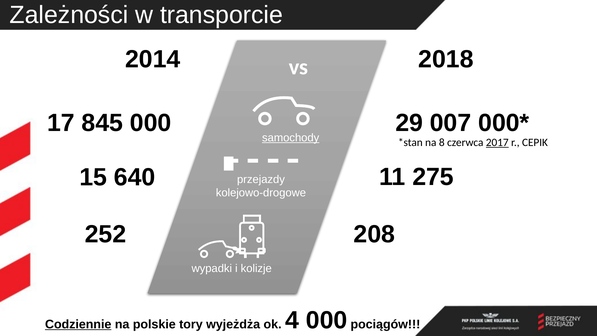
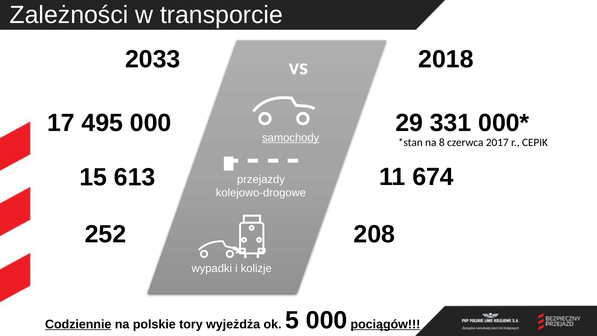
2014: 2014 -> 2033 (153, 59)
845: 845 -> 495 (102, 123)
007: 007 -> 331 (451, 123)
2017 underline: present -> none (497, 142)
275: 275 -> 674 (433, 177)
640: 640 -> 613 (135, 177)
4: 4 -> 5 (292, 320)
pociągów underline: none -> present (385, 324)
